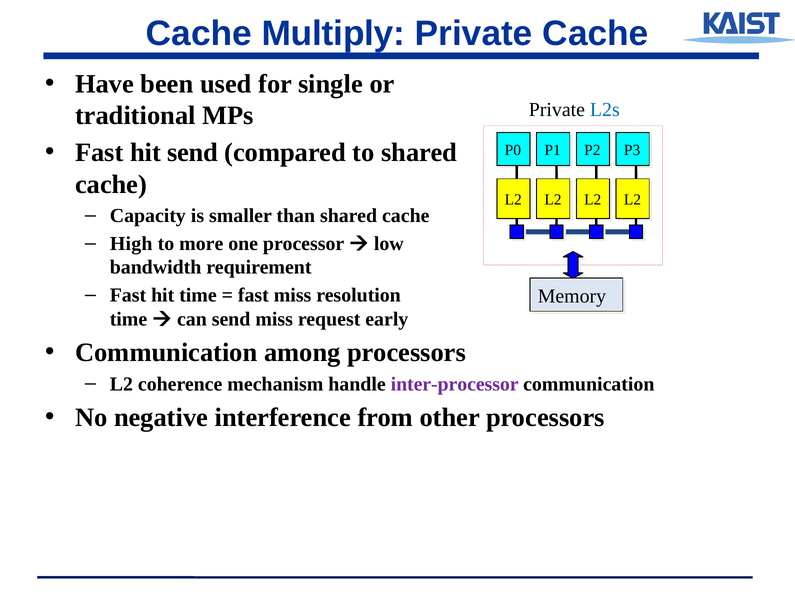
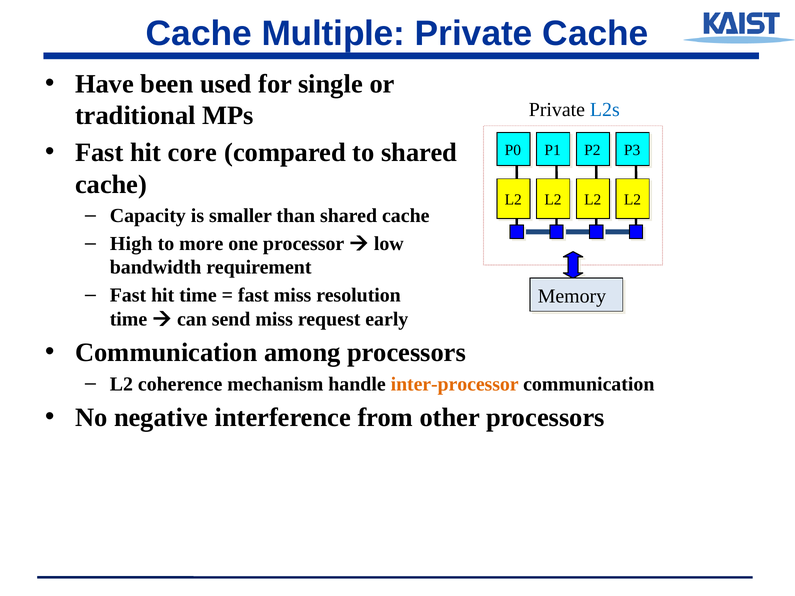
Multiply: Multiply -> Multiple (333, 34)
hit send: send -> core (193, 153)
inter-processor colour: purple -> orange (455, 384)
